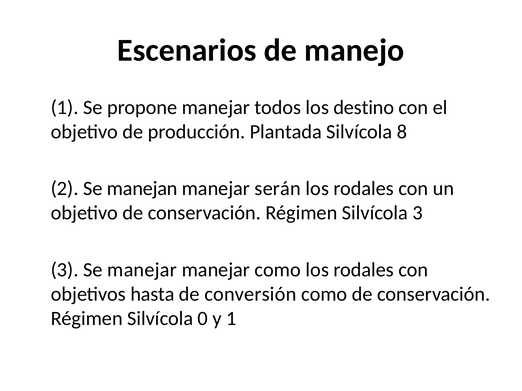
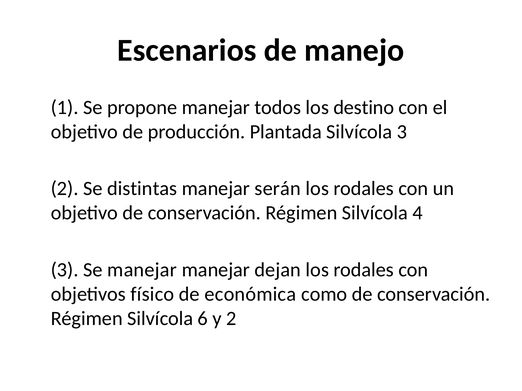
Silvícola 8: 8 -> 3 (402, 132)
manejan: manejan -> distintas (142, 189)
Silvícola 3: 3 -> 4 (418, 213)
manejar como: como -> dejan (278, 270)
hasta: hasta -> físico (152, 294)
conversión: conversión -> económica (250, 294)
0: 0 -> 6 (203, 319)
y 1: 1 -> 2 (231, 319)
